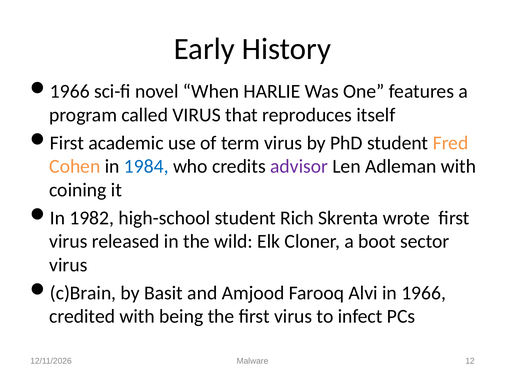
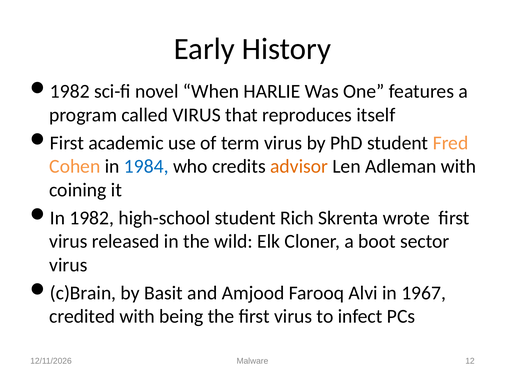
1966: 1966 -> 1982 (70, 91)
advisor colour: purple -> orange (299, 166)
in 1966: 1966 -> 1967 (424, 293)
